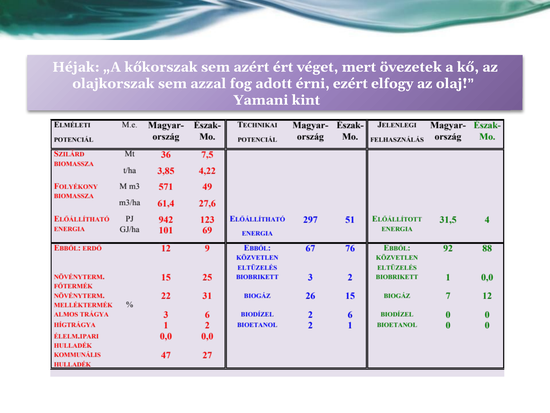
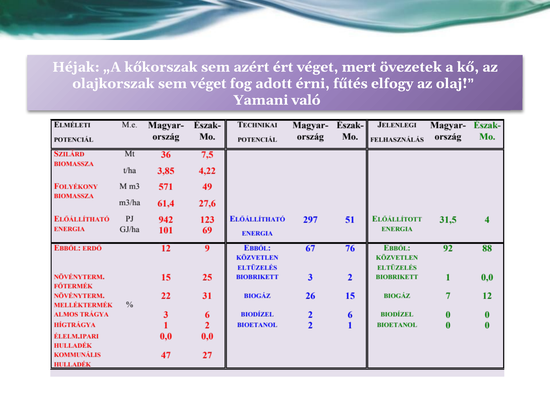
sem azzal: azzal -> véget (208, 83)
ezért: ezért -> fűtés (350, 83)
kint: kint -> való (306, 100)
